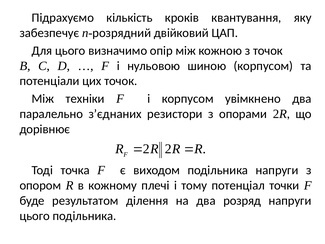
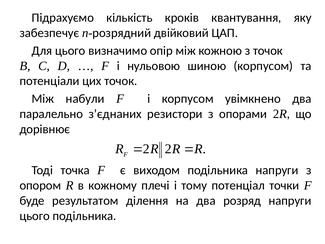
техніки: техніки -> набули (85, 99)
